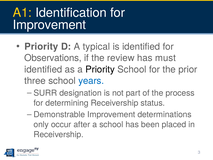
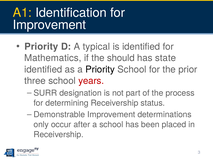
Observations: Observations -> Mathematics (53, 58)
review: review -> should (121, 58)
must: must -> state (166, 58)
years colour: blue -> red (91, 81)
